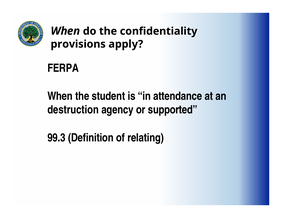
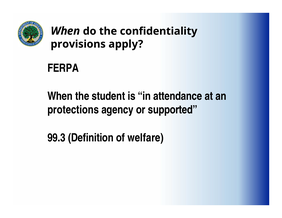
destruction: destruction -> protections (73, 110)
relating: relating -> welfare (146, 138)
